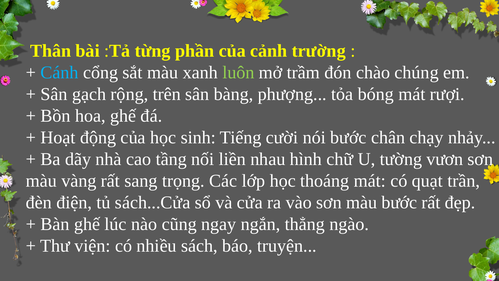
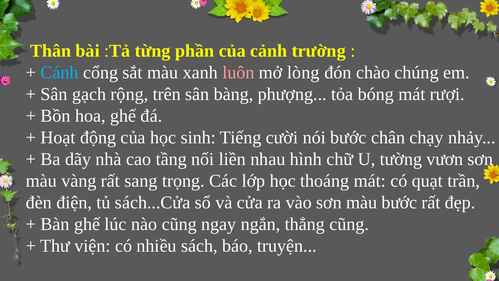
luôn colour: light green -> pink (238, 73)
trầm: trầm -> lòng (303, 73)
thẳng ngào: ngào -> cũng (349, 224)
